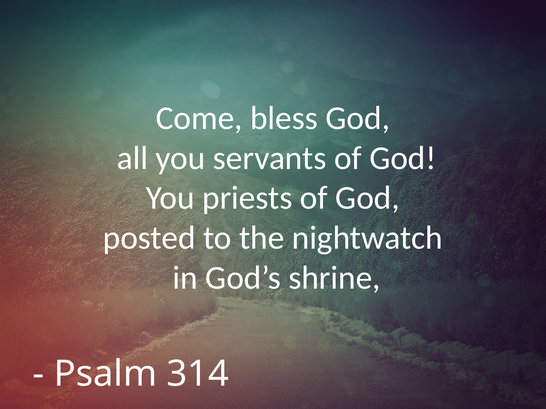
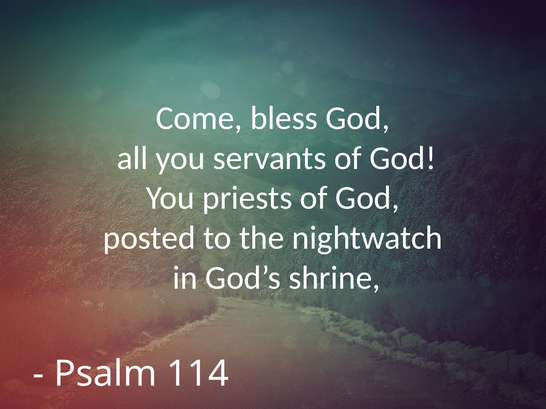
314: 314 -> 114 (198, 374)
